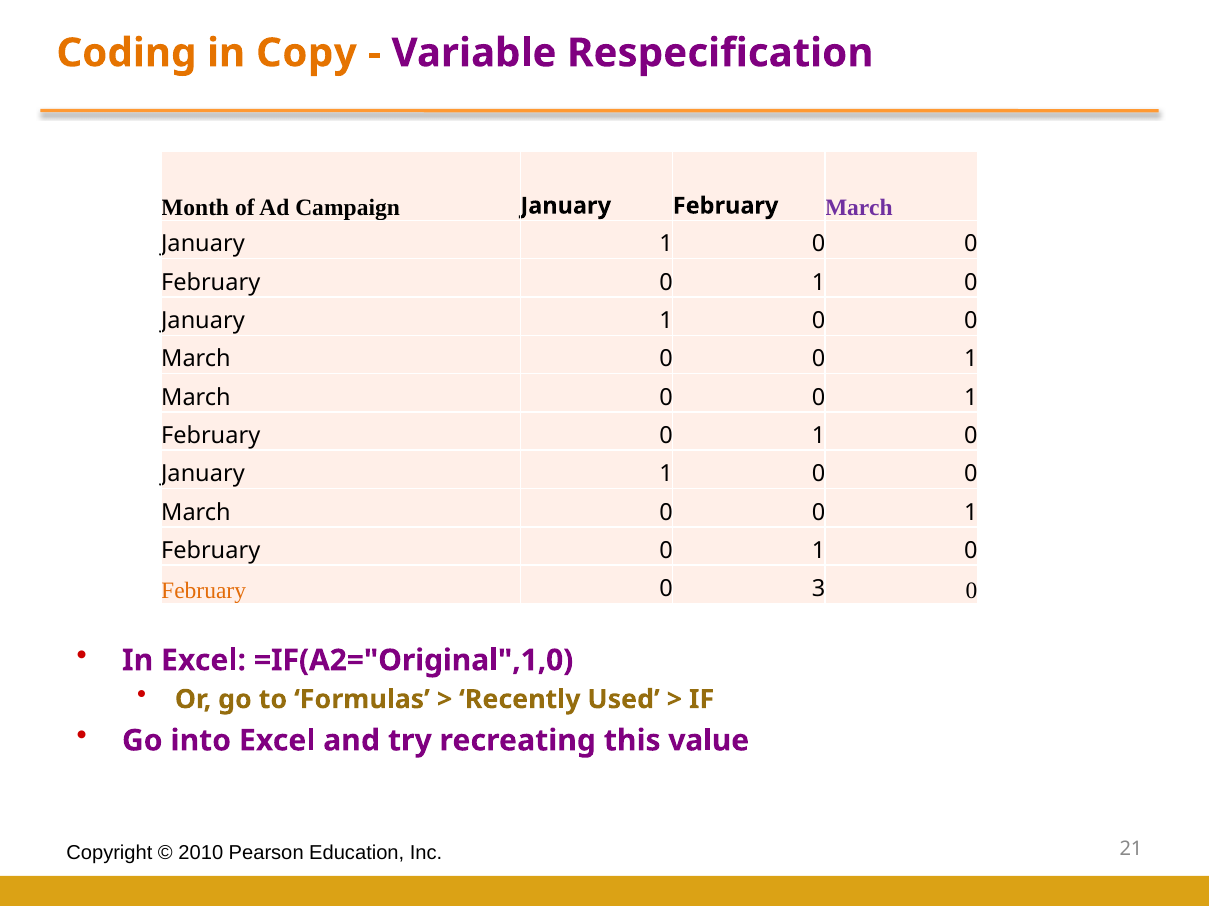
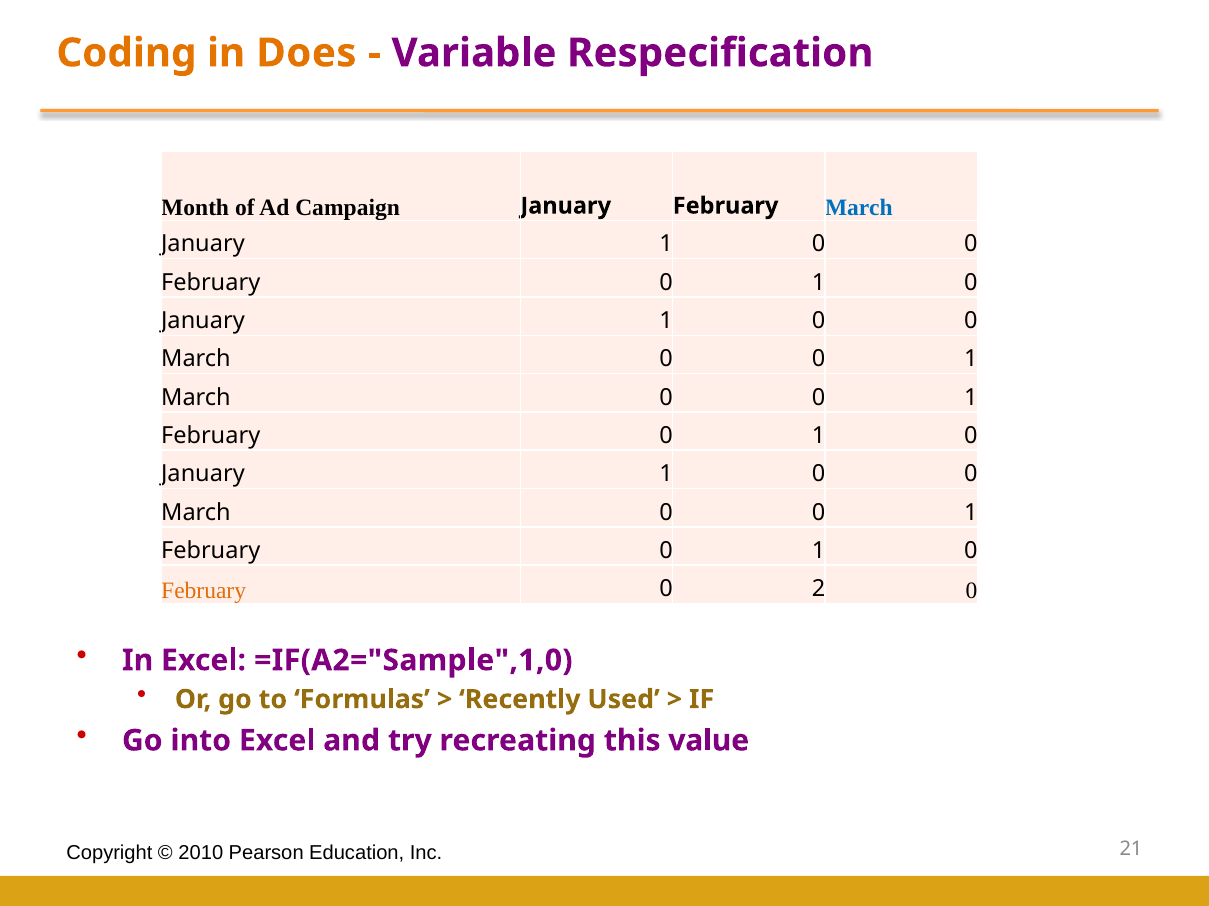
Copy: Copy -> Does (306, 53)
March colour: purple -> blue (859, 208)
3: 3 -> 2 (819, 589)
=IF(A2="Original",1,0: =IF(A2="Original",1,0 -> =IF(A2="Sample",1,0 (413, 661)
